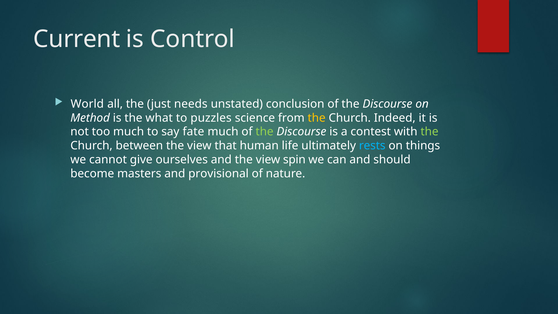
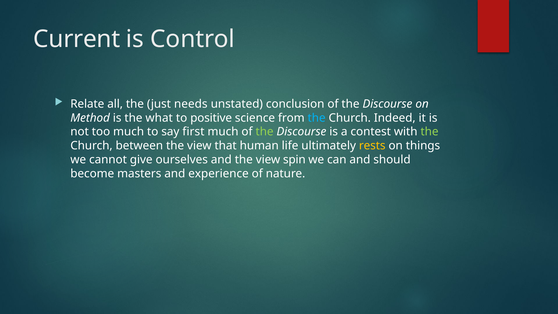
World: World -> Relate (87, 104)
puzzles: puzzles -> positive (211, 118)
the colour: yellow -> light blue (317, 118)
fate: fate -> first (193, 132)
rests colour: light blue -> yellow (372, 146)
provisional: provisional -> experience (218, 174)
